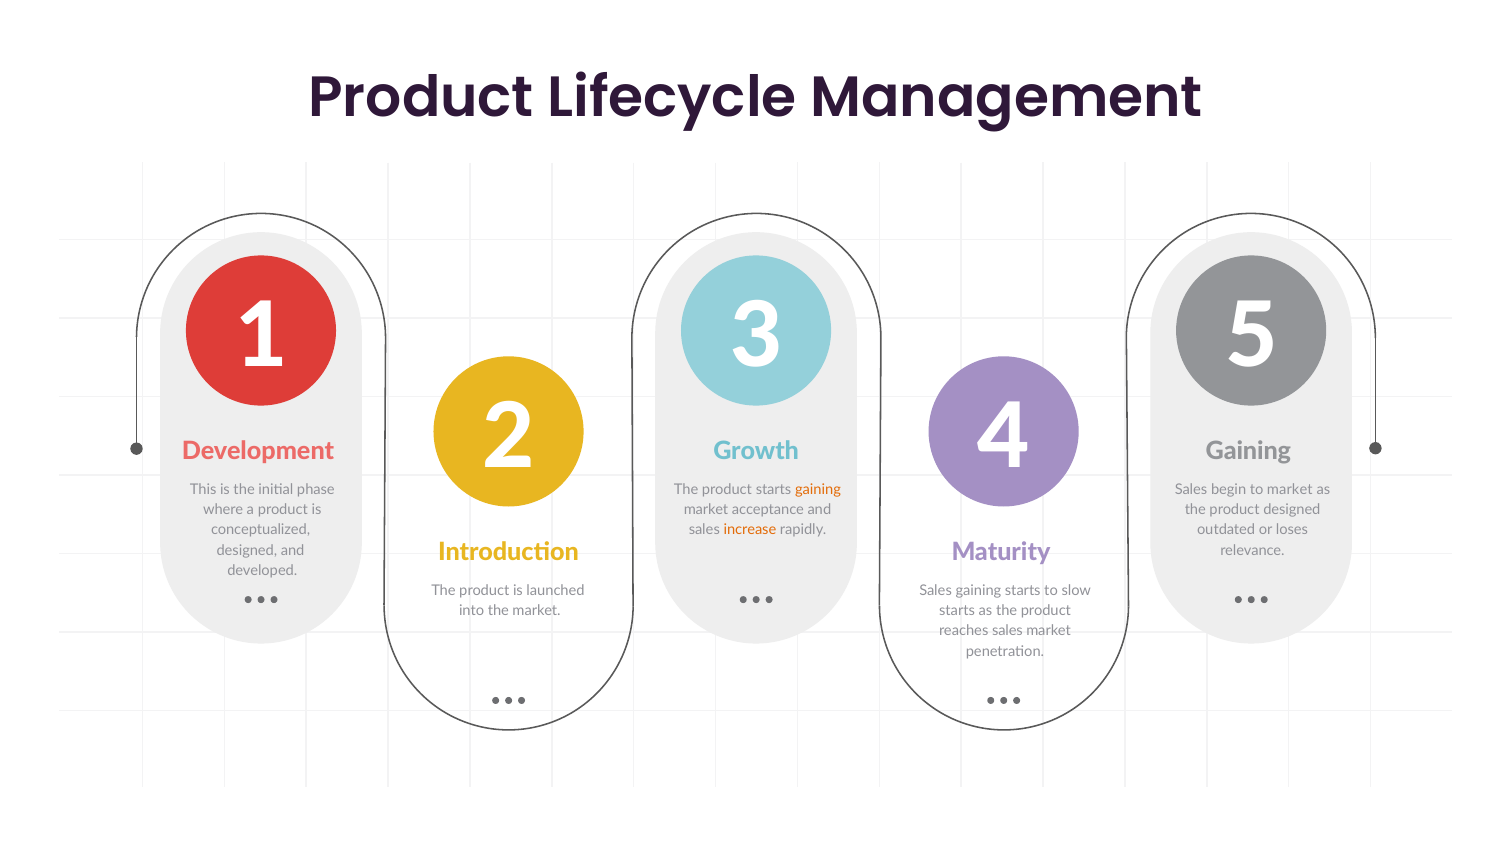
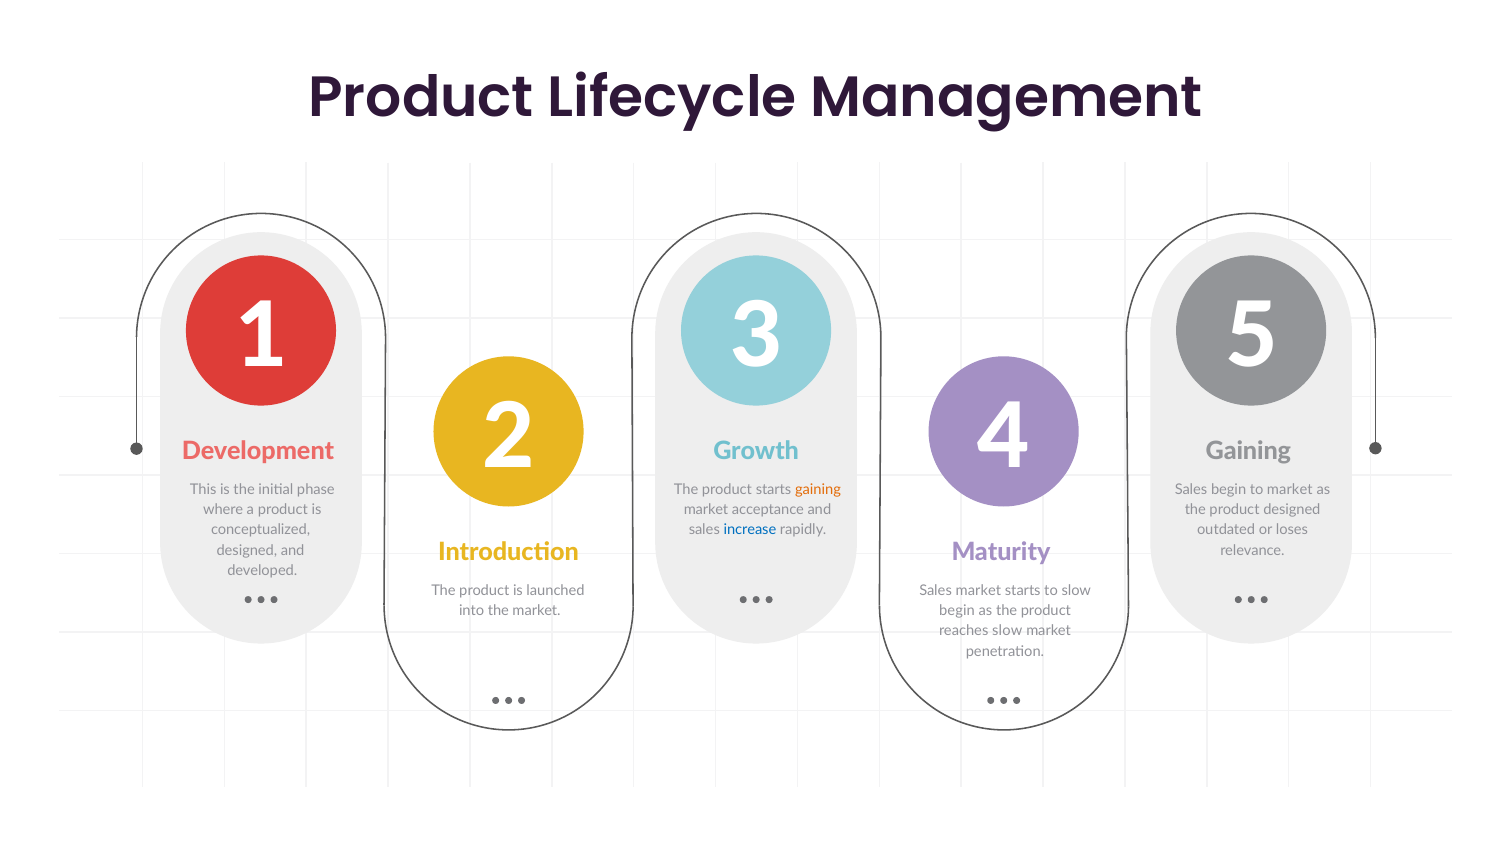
increase colour: orange -> blue (750, 530)
Sales gaining: gaining -> market (978, 590)
starts: starts -> begin (957, 610)
reaches sales: sales -> slow (1007, 631)
